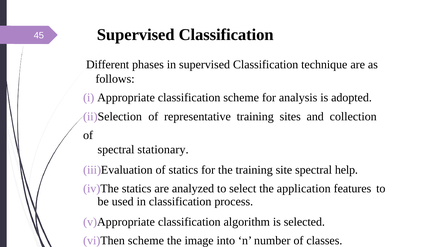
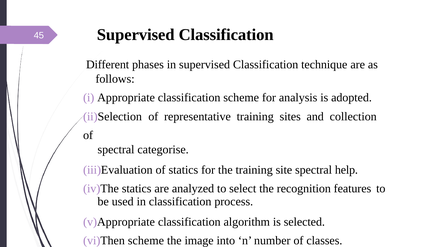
stationary: stationary -> categorise (163, 150)
application: application -> recognition (304, 189)
